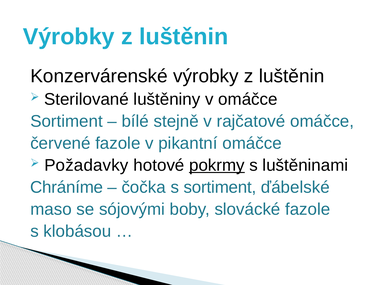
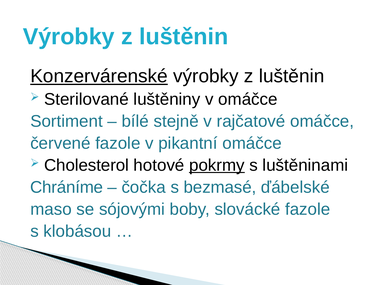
Konzervárenské underline: none -> present (99, 76)
Požadavky: Požadavky -> Cholesterol (87, 166)
s sortiment: sortiment -> bezmasé (220, 188)
